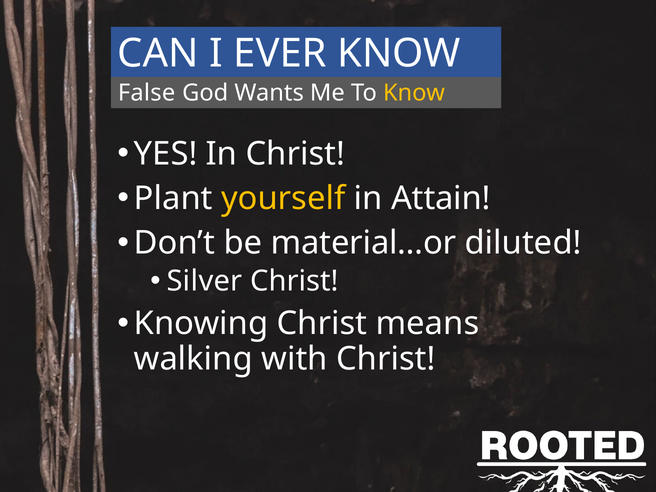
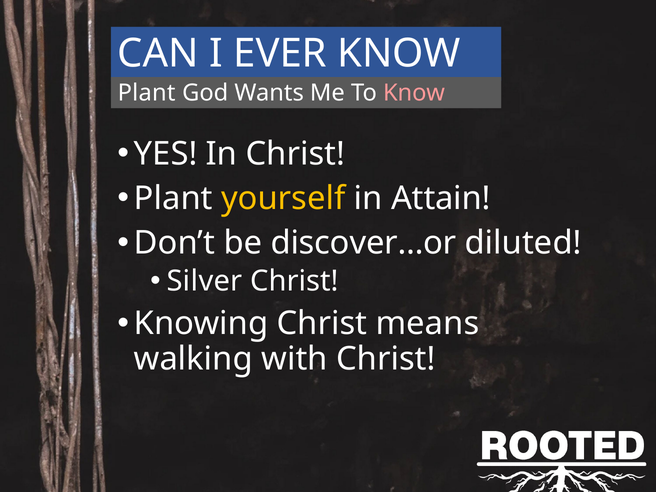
False: False -> Plant (147, 93)
Know colour: yellow -> pink (414, 93)
material…or: material…or -> discover…or (364, 243)
